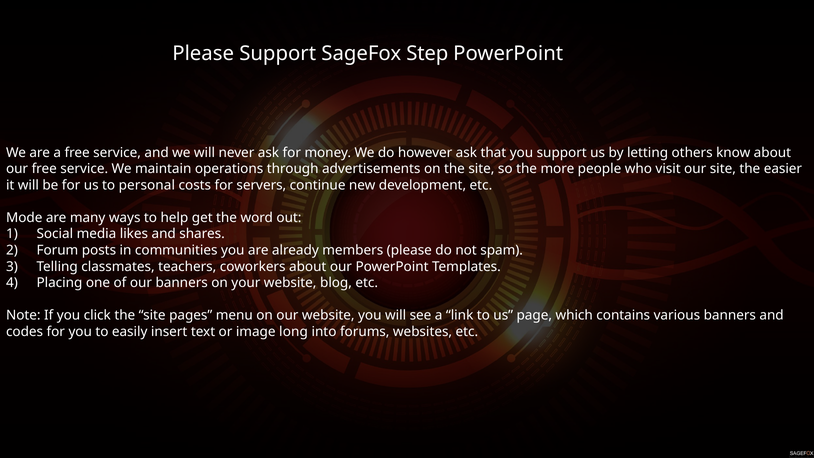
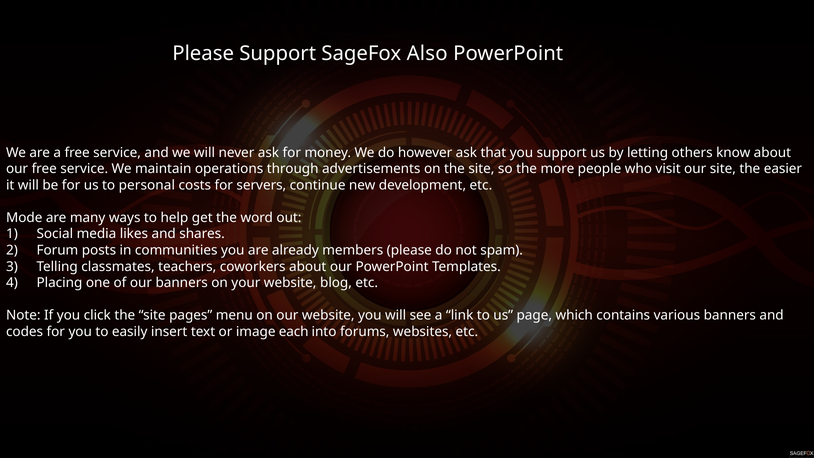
Step: Step -> Also (427, 53)
long: long -> each (294, 332)
